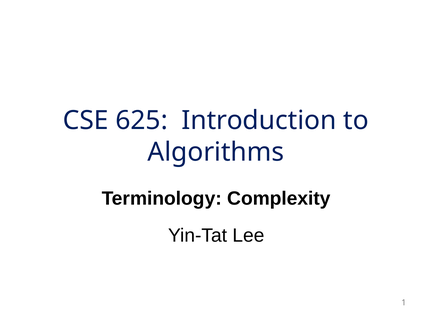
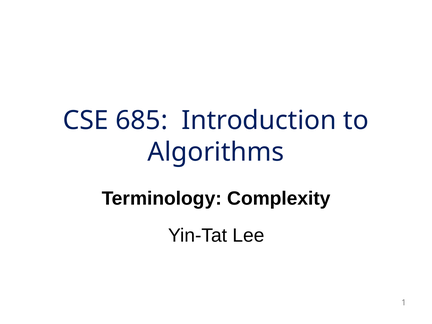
625: 625 -> 685 (142, 120)
